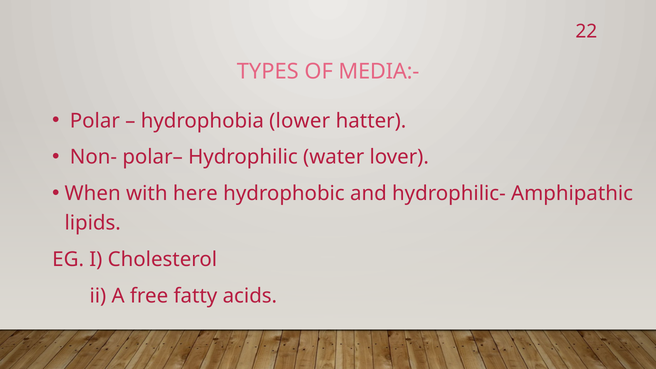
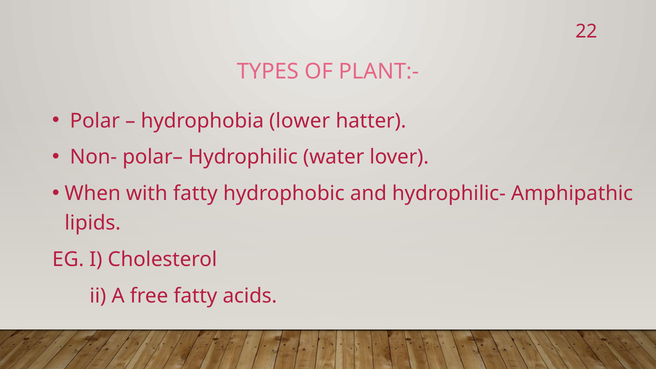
MEDIA:-: MEDIA:- -> PLANT:- (379, 71)
with here: here -> fatty (195, 194)
